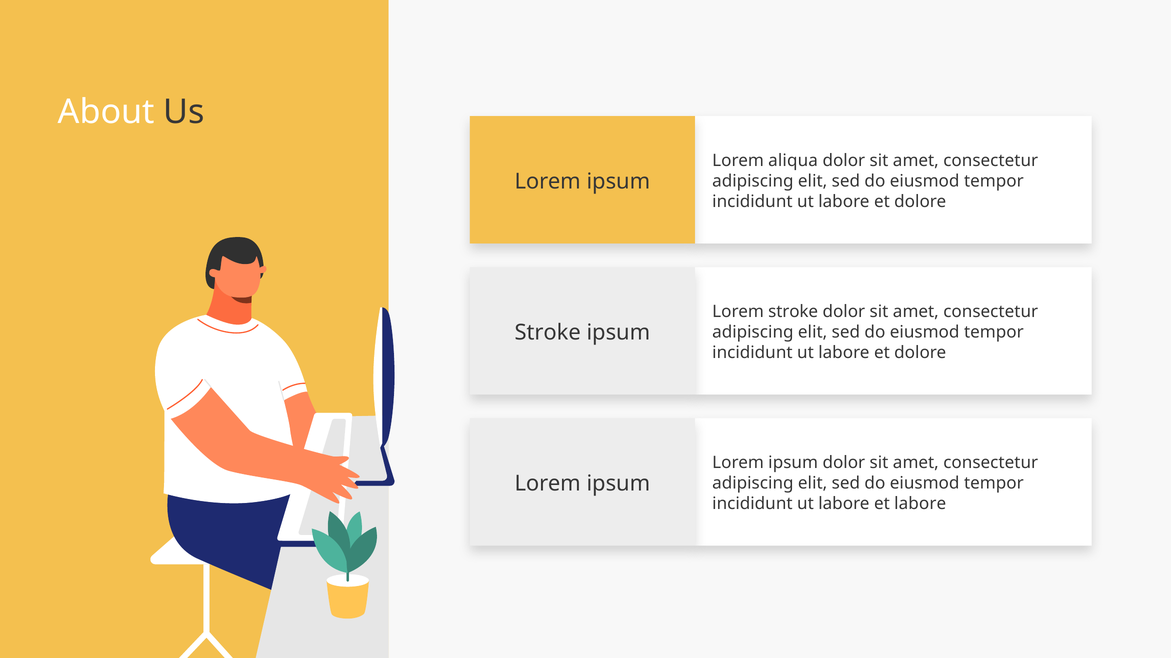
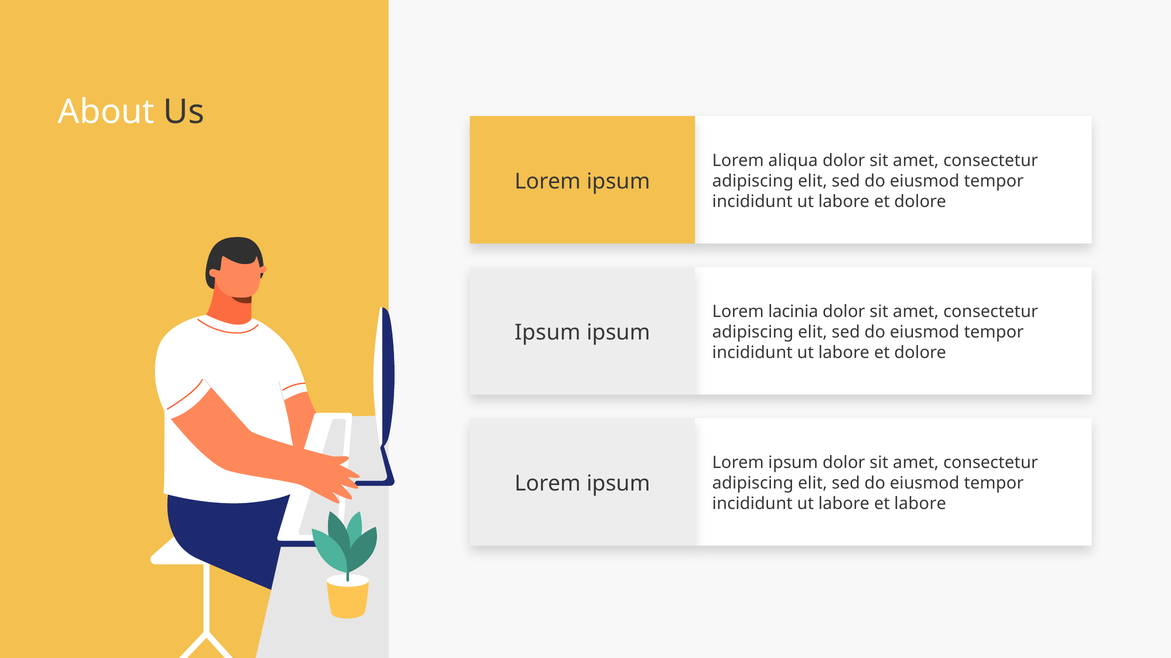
Lorem stroke: stroke -> lacinia (793, 312)
Stroke: Stroke -> Ipsum (548, 333)
